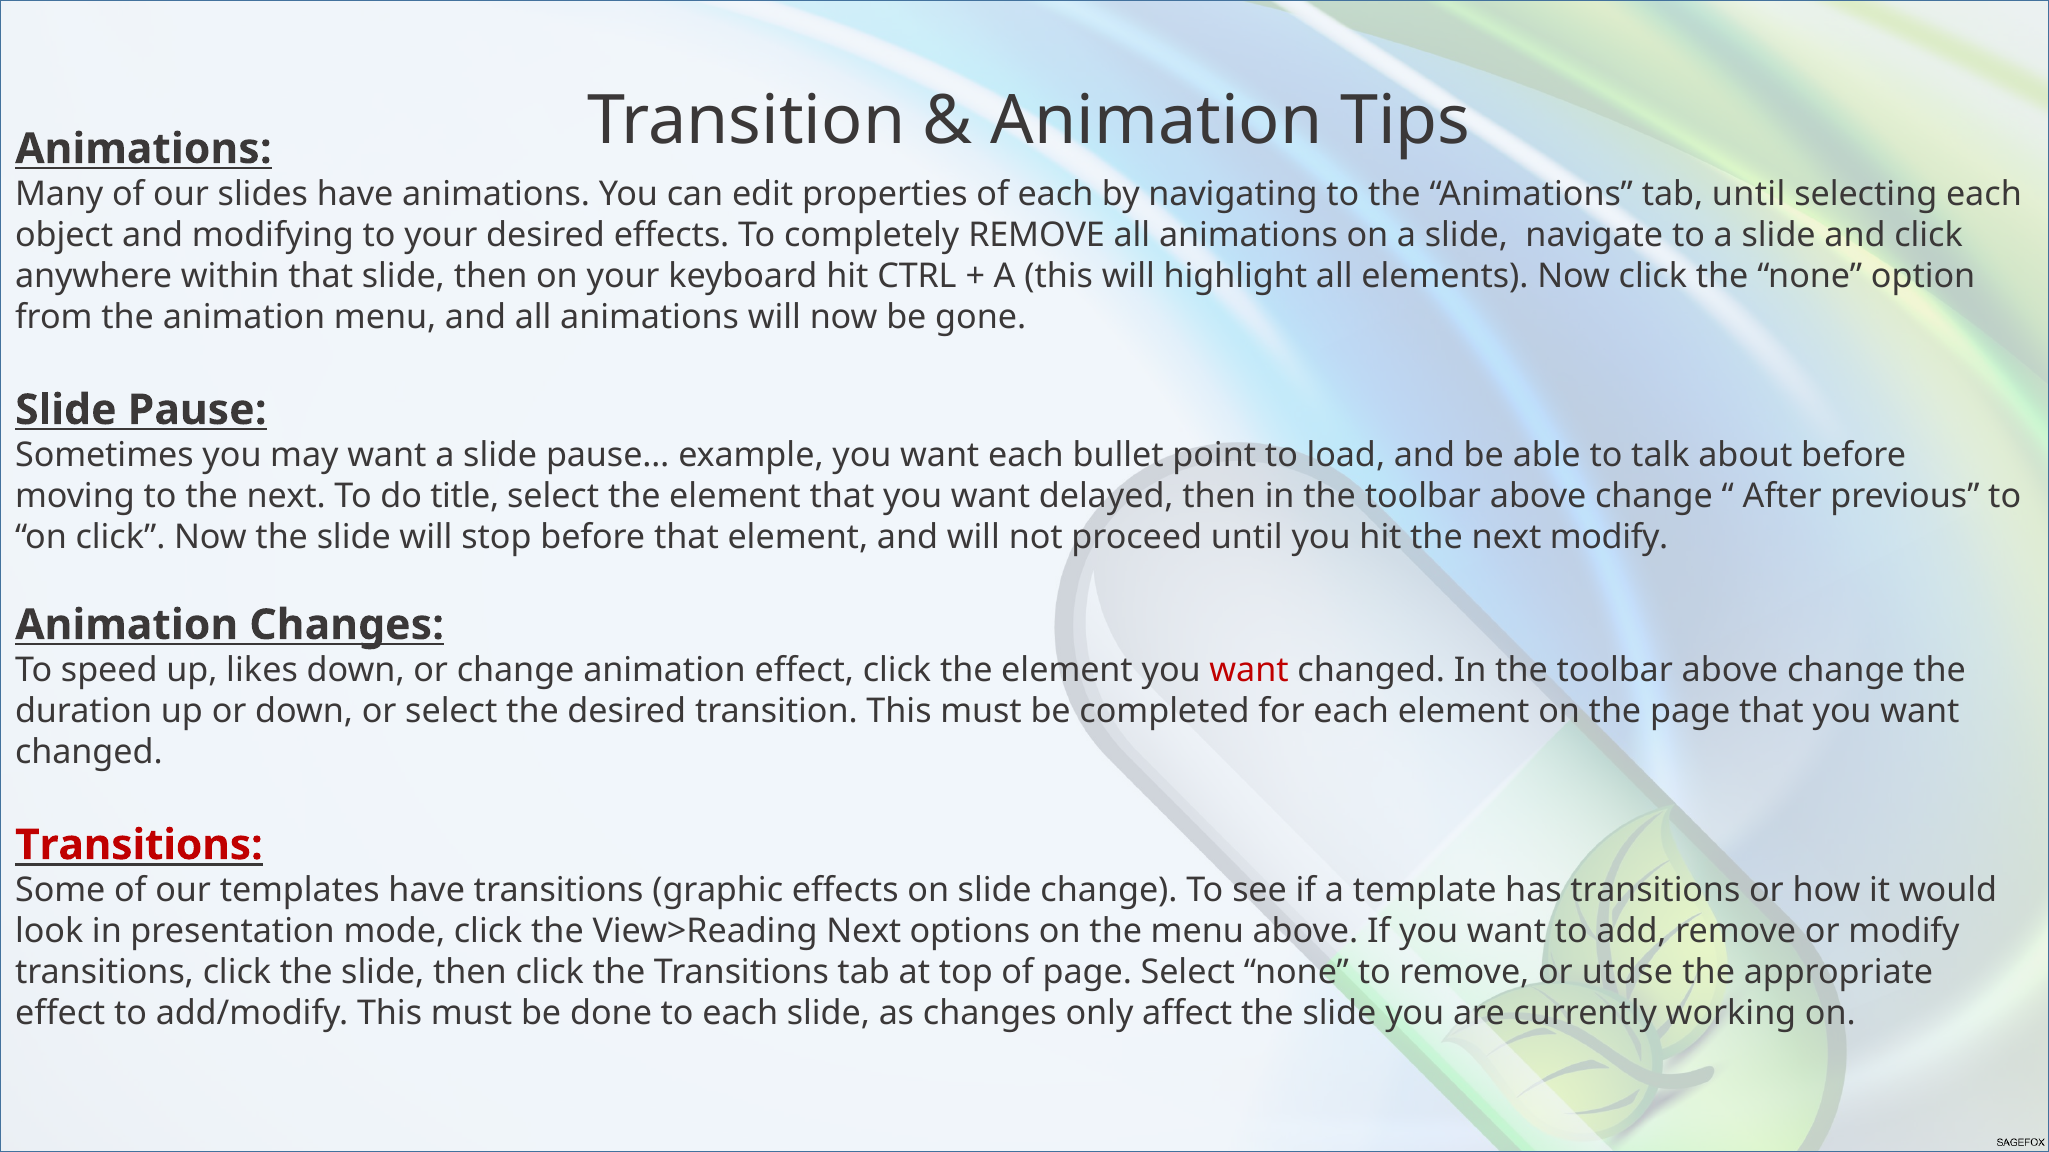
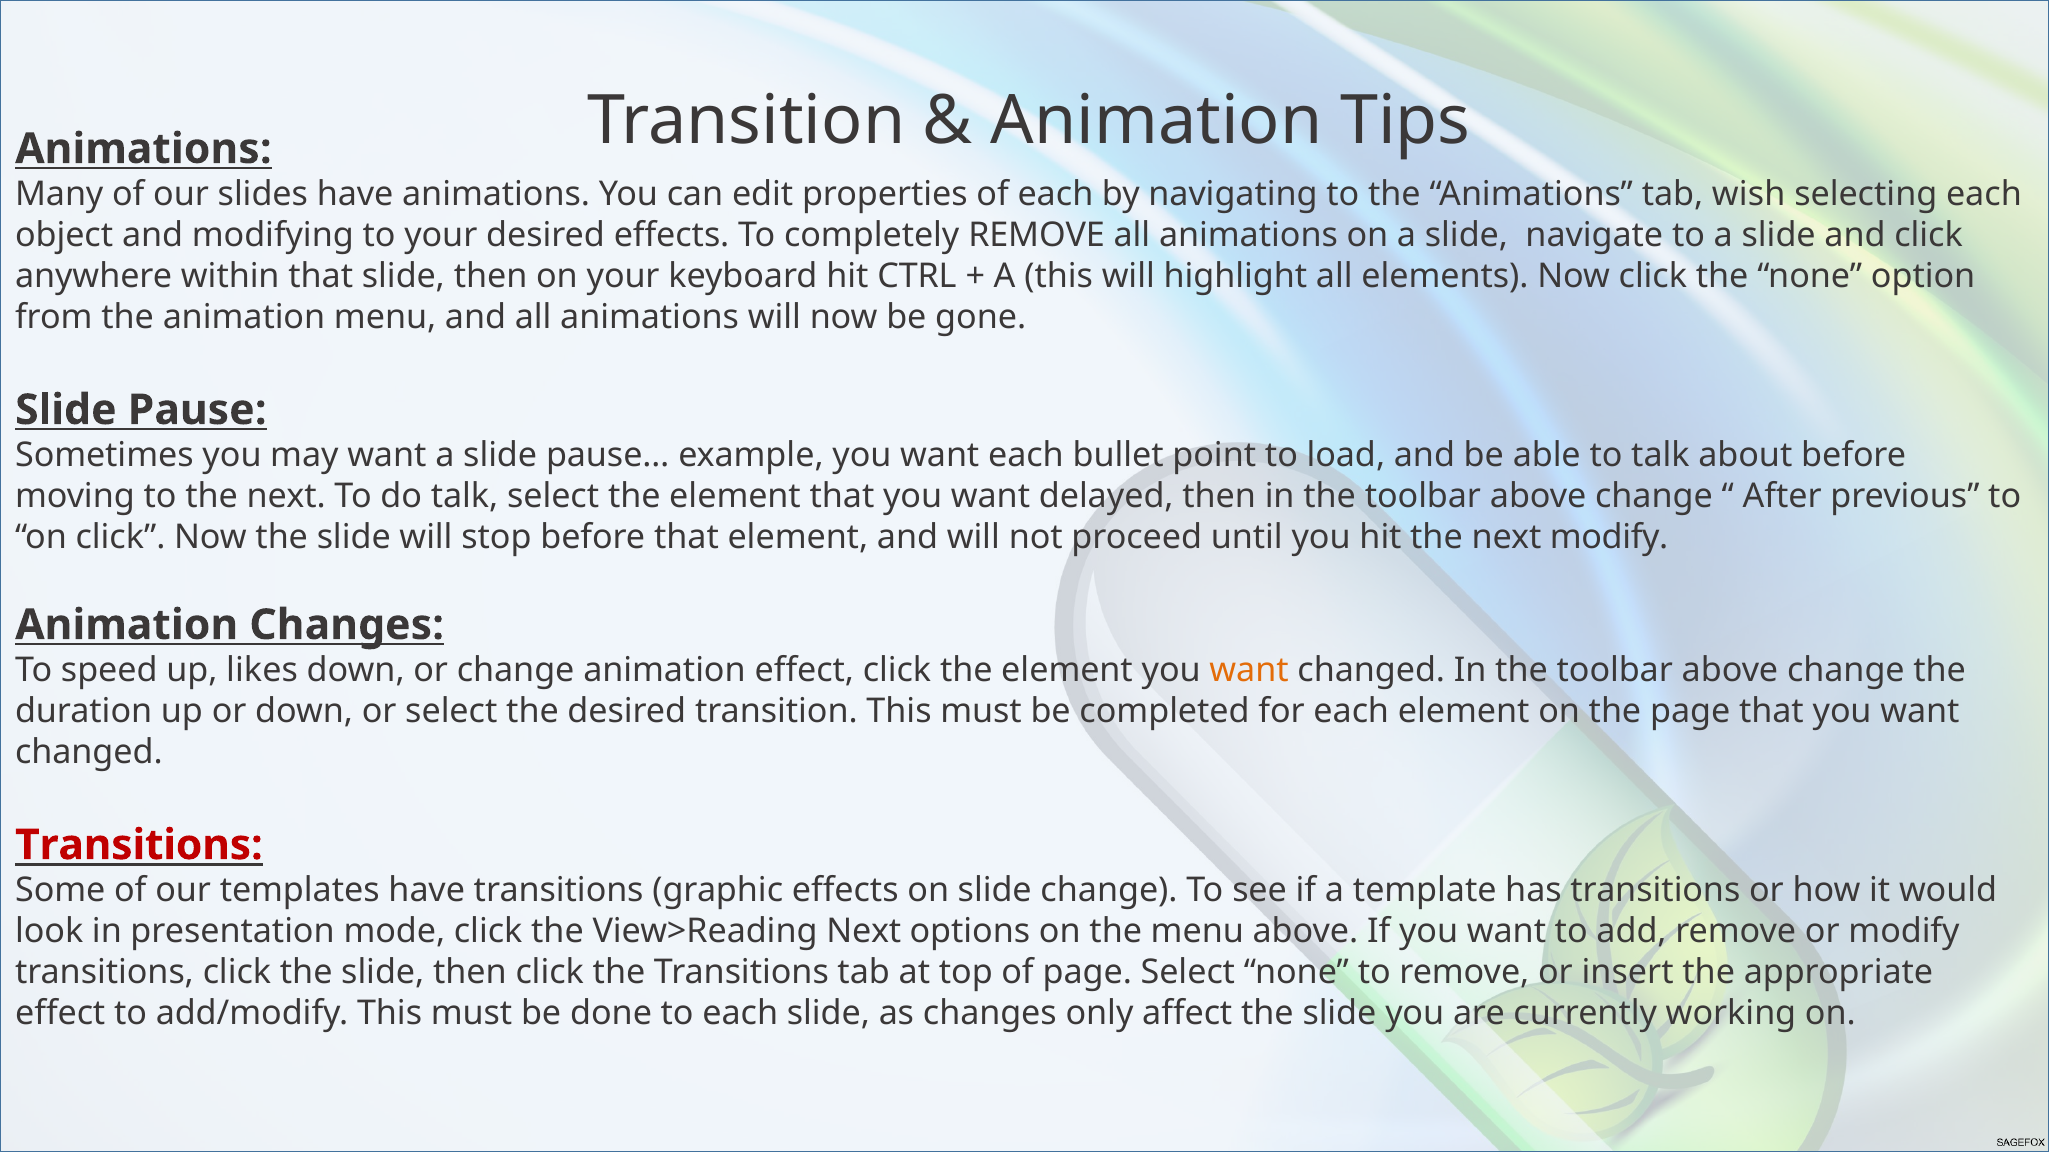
tab until: until -> wish (1749, 195)
do title: title -> talk (465, 497)
want colour: red -> orange (1249, 671)
utdse: utdse -> insert (1628, 973)
